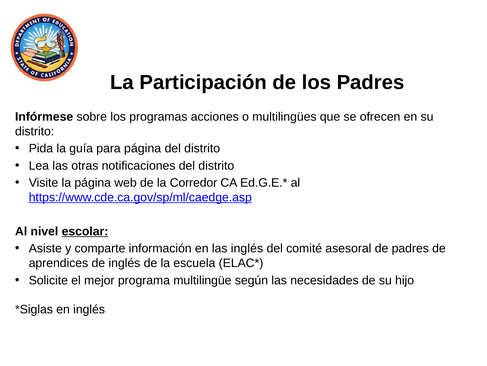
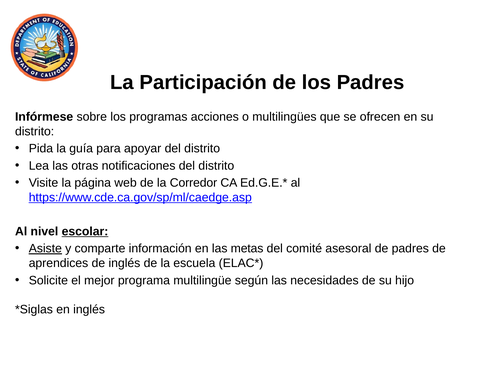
para página: página -> apoyar (143, 148)
Asiste underline: none -> present (45, 248)
las inglés: inglés -> metas (247, 248)
